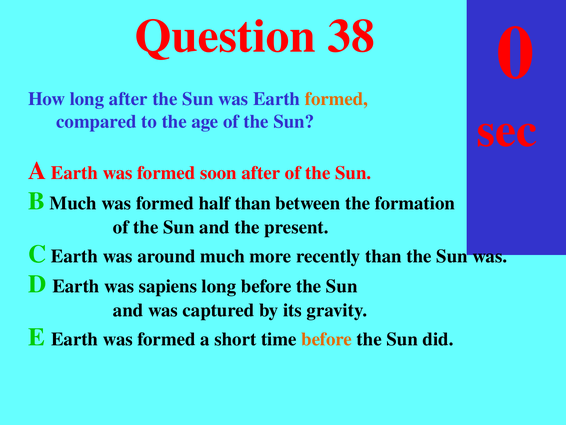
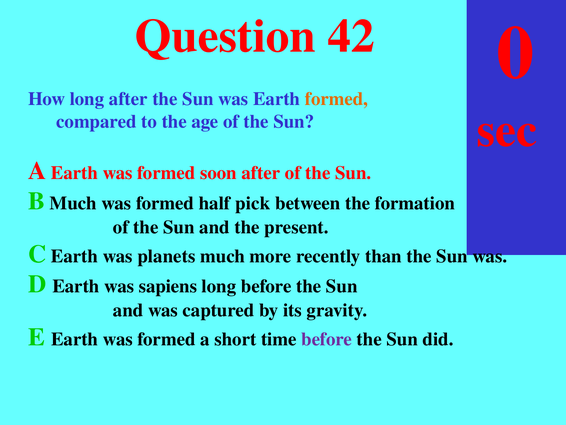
38: 38 -> 42 (351, 36)
half than: than -> pick (253, 203)
around: around -> planets (166, 256)
before colour: orange -> purple (327, 339)
